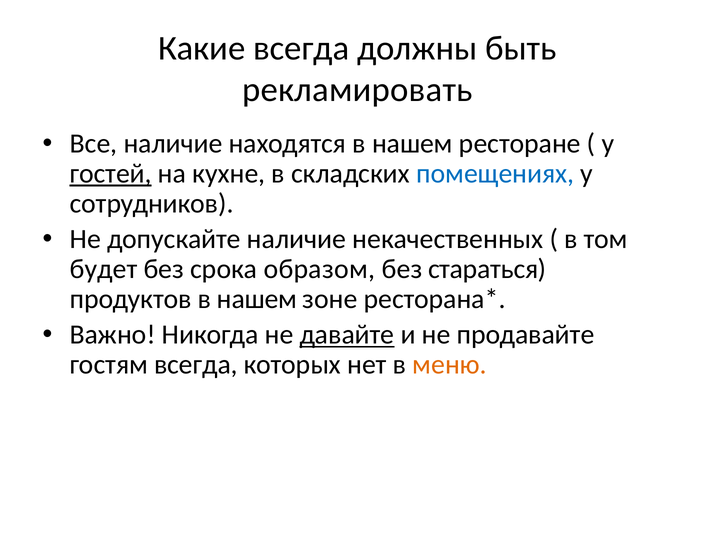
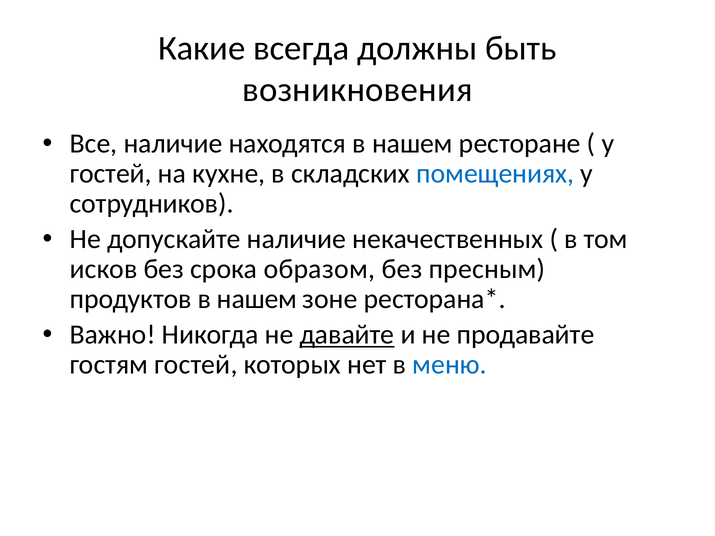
рекламировать: рекламировать -> возникновения (357, 90)
гостей underline: present -> none (111, 174)
будет: будет -> исков (104, 269)
стараться: стараться -> пресным (487, 269)
гостям всегда: всегда -> гостей (196, 365)
меню colour: orange -> blue (450, 365)
